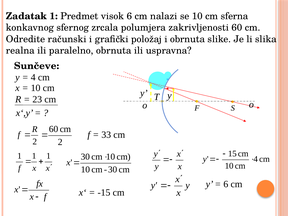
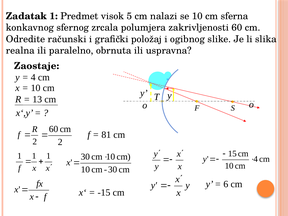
visok 6: 6 -> 5 (129, 16)
i obrnuta: obrnuta -> ogibnog (187, 39)
Sunčeve: Sunčeve -> Zaostaje (37, 66)
23: 23 -> 13 (37, 99)
33: 33 -> 81 (106, 135)
